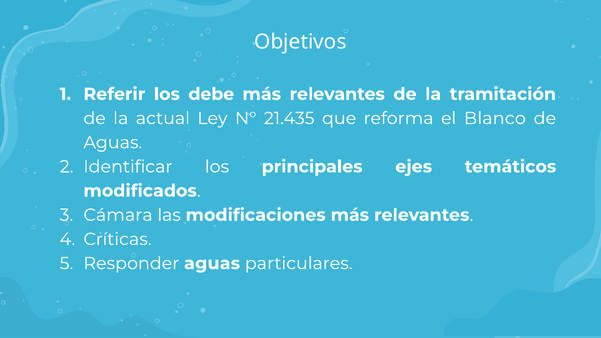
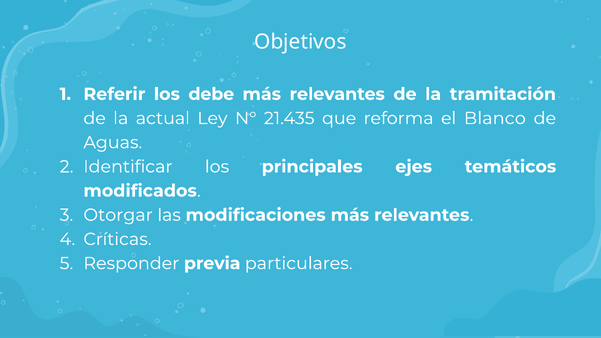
Cámara: Cámara -> Otorgar (118, 215)
Responder aguas: aguas -> previa (212, 263)
